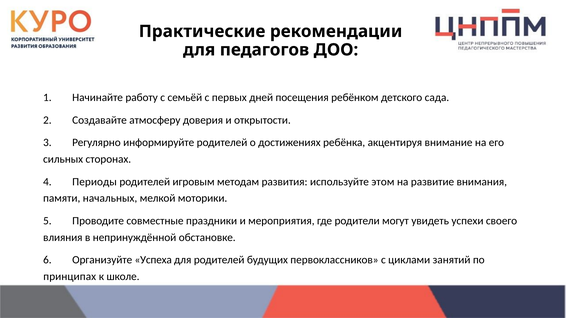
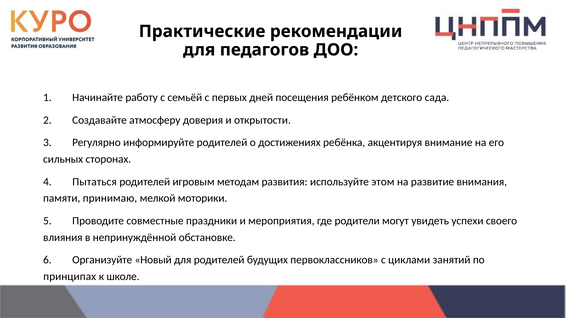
Периоды: Периоды -> Пытаться (95, 182)
начальных: начальных -> принимаю (110, 199)
Успеха: Успеха -> Новый (153, 260)
